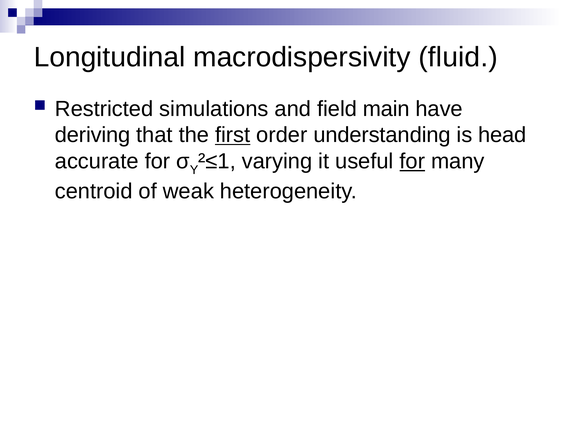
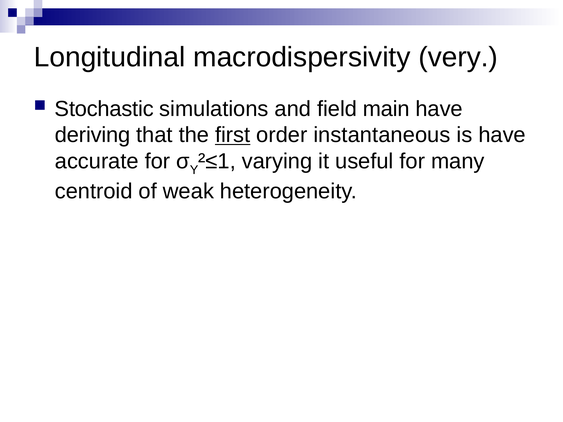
fluid: fluid -> very (458, 57)
Restricted: Restricted -> Stochastic (104, 109)
understanding: understanding -> instantaneous (382, 135)
is head: head -> have (502, 135)
for underline: present -> none (412, 161)
